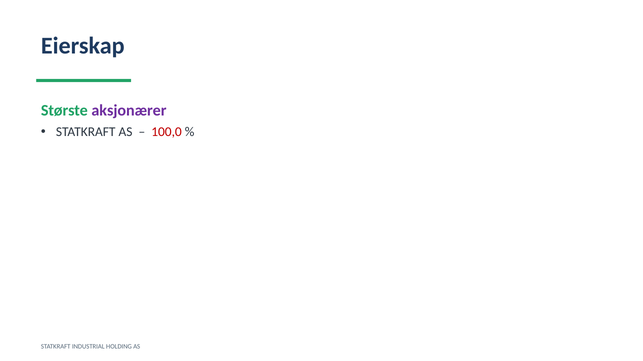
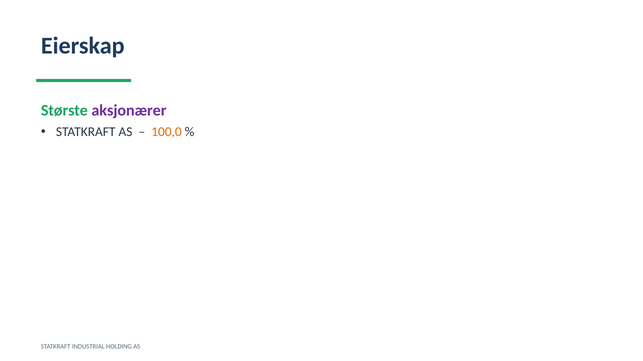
100,0 colour: red -> orange (167, 132)
